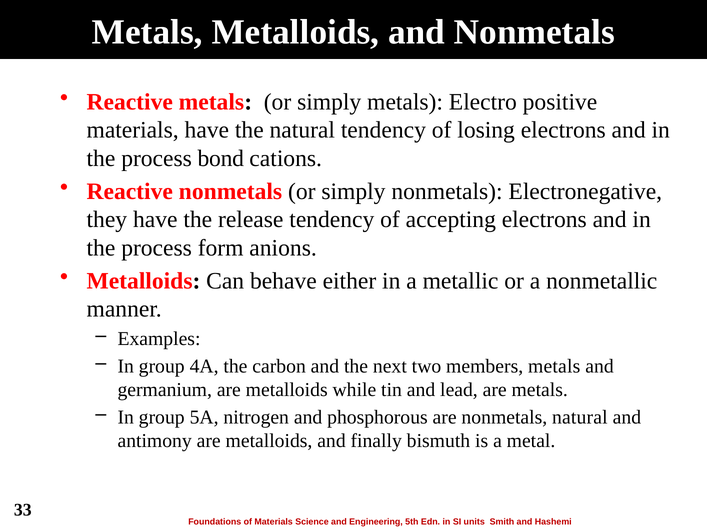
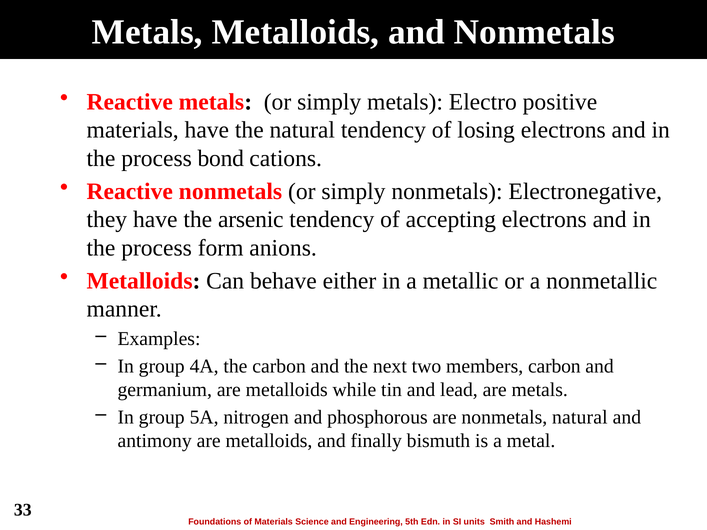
release: release -> arsenic (251, 220)
members metals: metals -> carbon (554, 366)
